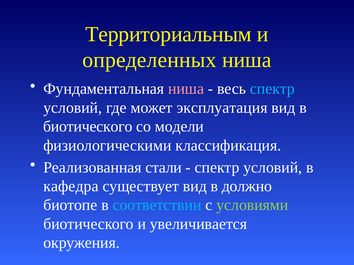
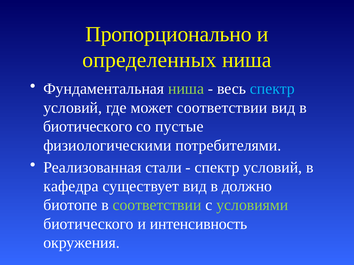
Территориальным: Территориальным -> Пропорционально (168, 34)
ниша colour: pink -> light green (186, 89)
может эксплуатация: эксплуатация -> соответствии (222, 108)
модели: модели -> пустые (179, 127)
классификация: классификация -> потребителями (228, 146)
соответствии colour: light blue -> light green (157, 205)
увеличивается: увеличивается -> интенсивность (199, 224)
